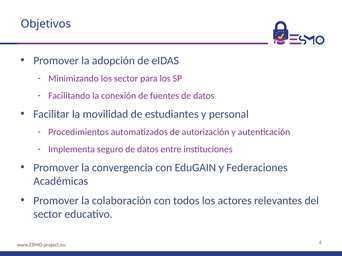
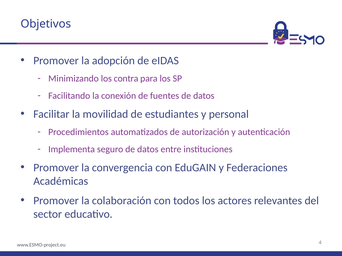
los sector: sector -> contra (126, 79)
